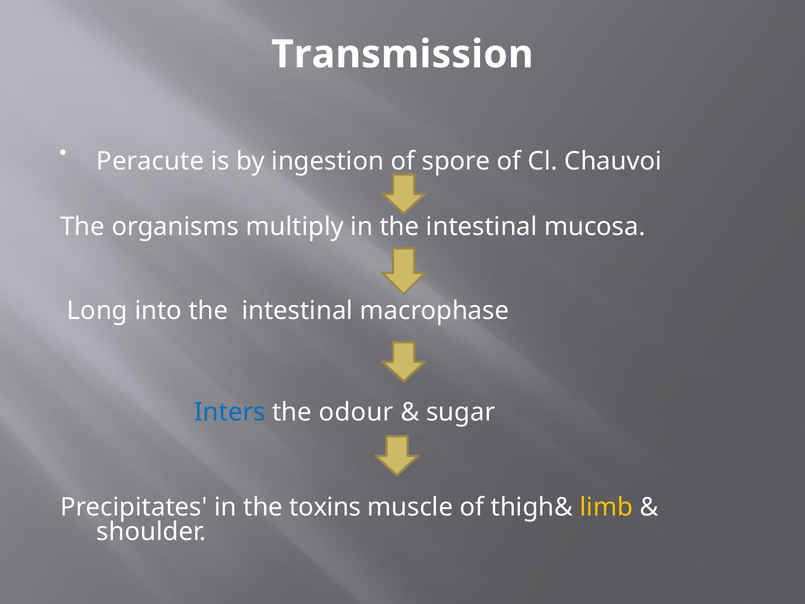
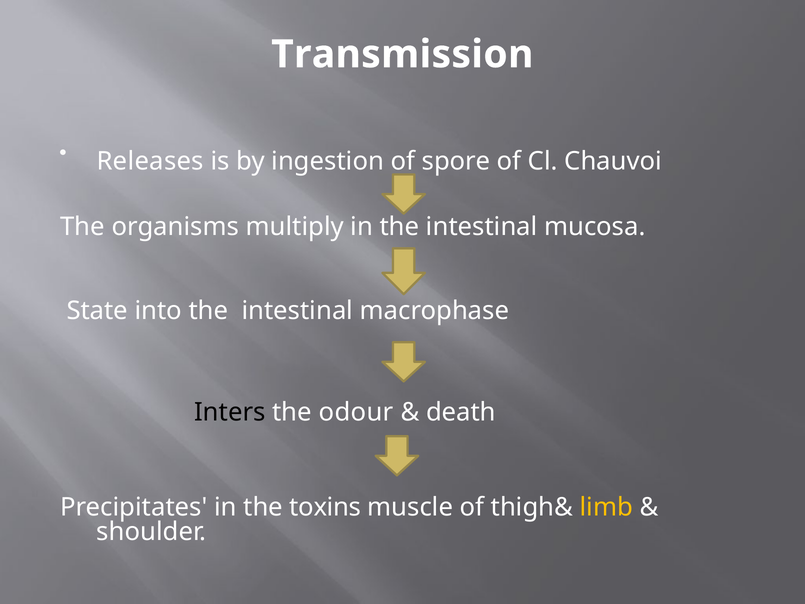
Peracute: Peracute -> Releases (150, 161)
Long: Long -> State (97, 311)
Inters colour: blue -> black (230, 412)
sugar: sugar -> death (461, 412)
